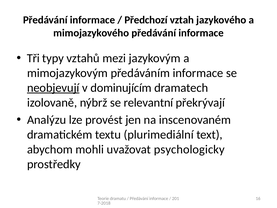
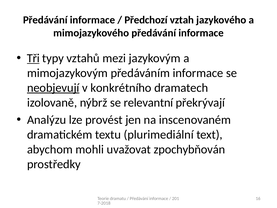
Tři underline: none -> present (33, 58)
dominujícím: dominujícím -> konkrétního (121, 88)
psychologicky: psychologicky -> zpochybňován (189, 149)
